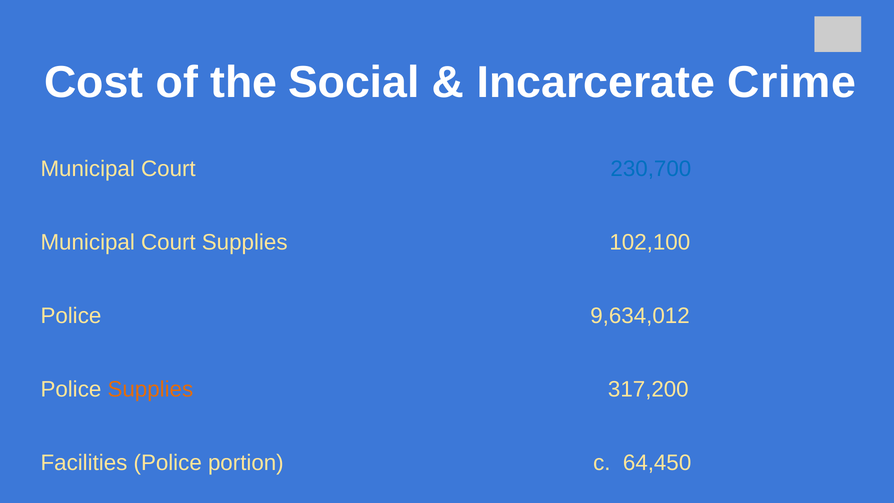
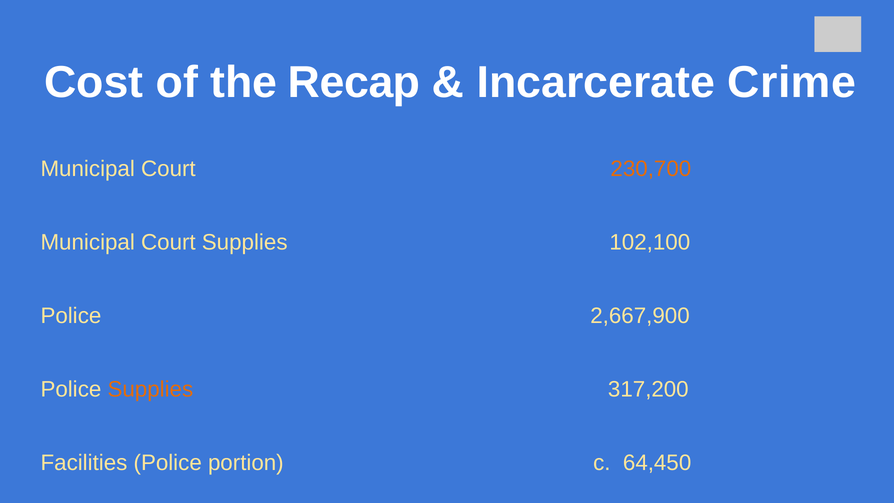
Social: Social -> Recap (354, 82)
230,700 colour: blue -> orange (651, 169)
9,634,012: 9,634,012 -> 2,667,900 (640, 316)
